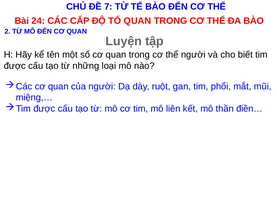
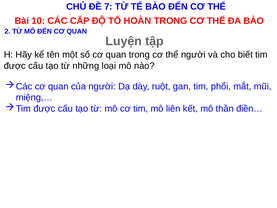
24: 24 -> 10 (38, 21)
TỔ QUAN: QUAN -> HOÀN (137, 21)
